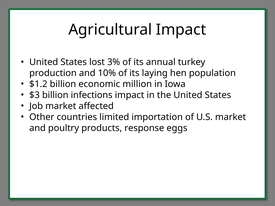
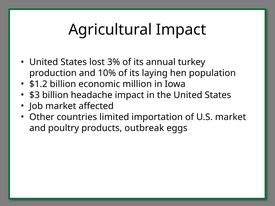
infections: infections -> headache (92, 95)
response: response -> outbreak (144, 128)
